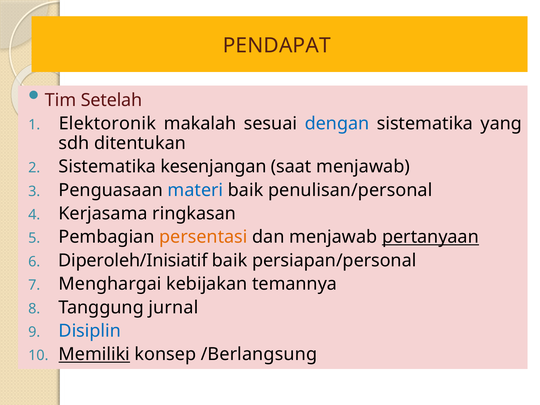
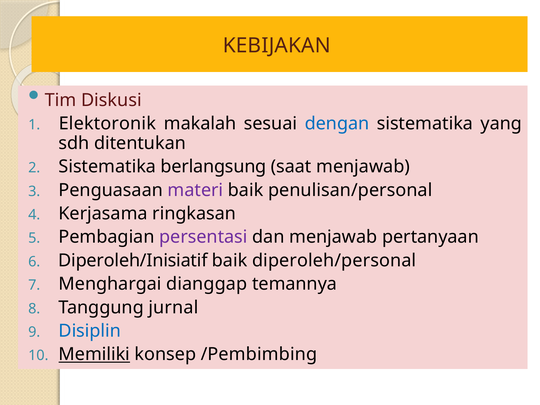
PENDAPAT: PENDAPAT -> KEBIJAKAN (277, 46)
Setelah: Setelah -> Diskusi (111, 100)
kesenjangan: kesenjangan -> berlangsung (213, 167)
materi colour: blue -> purple (195, 190)
persentasi colour: orange -> purple (203, 237)
pertanyaan underline: present -> none (430, 237)
persiapan/personal: persiapan/personal -> diperoleh/personal (334, 260)
kebijakan: kebijakan -> dianggap (207, 284)
/Berlangsung: /Berlangsung -> /Pembimbing (259, 354)
